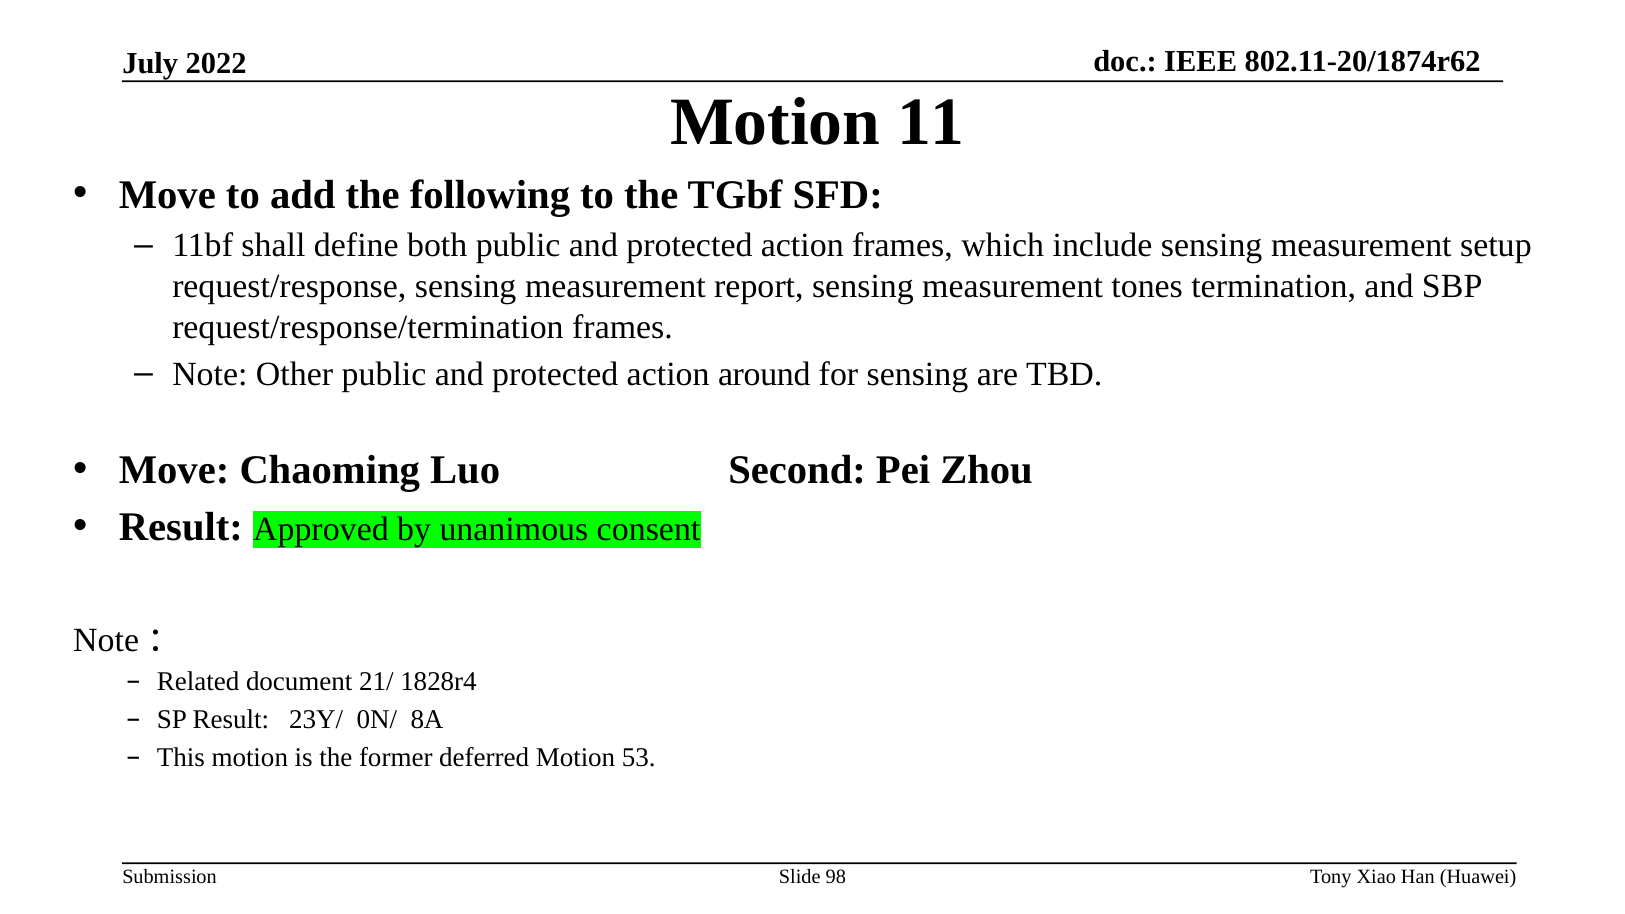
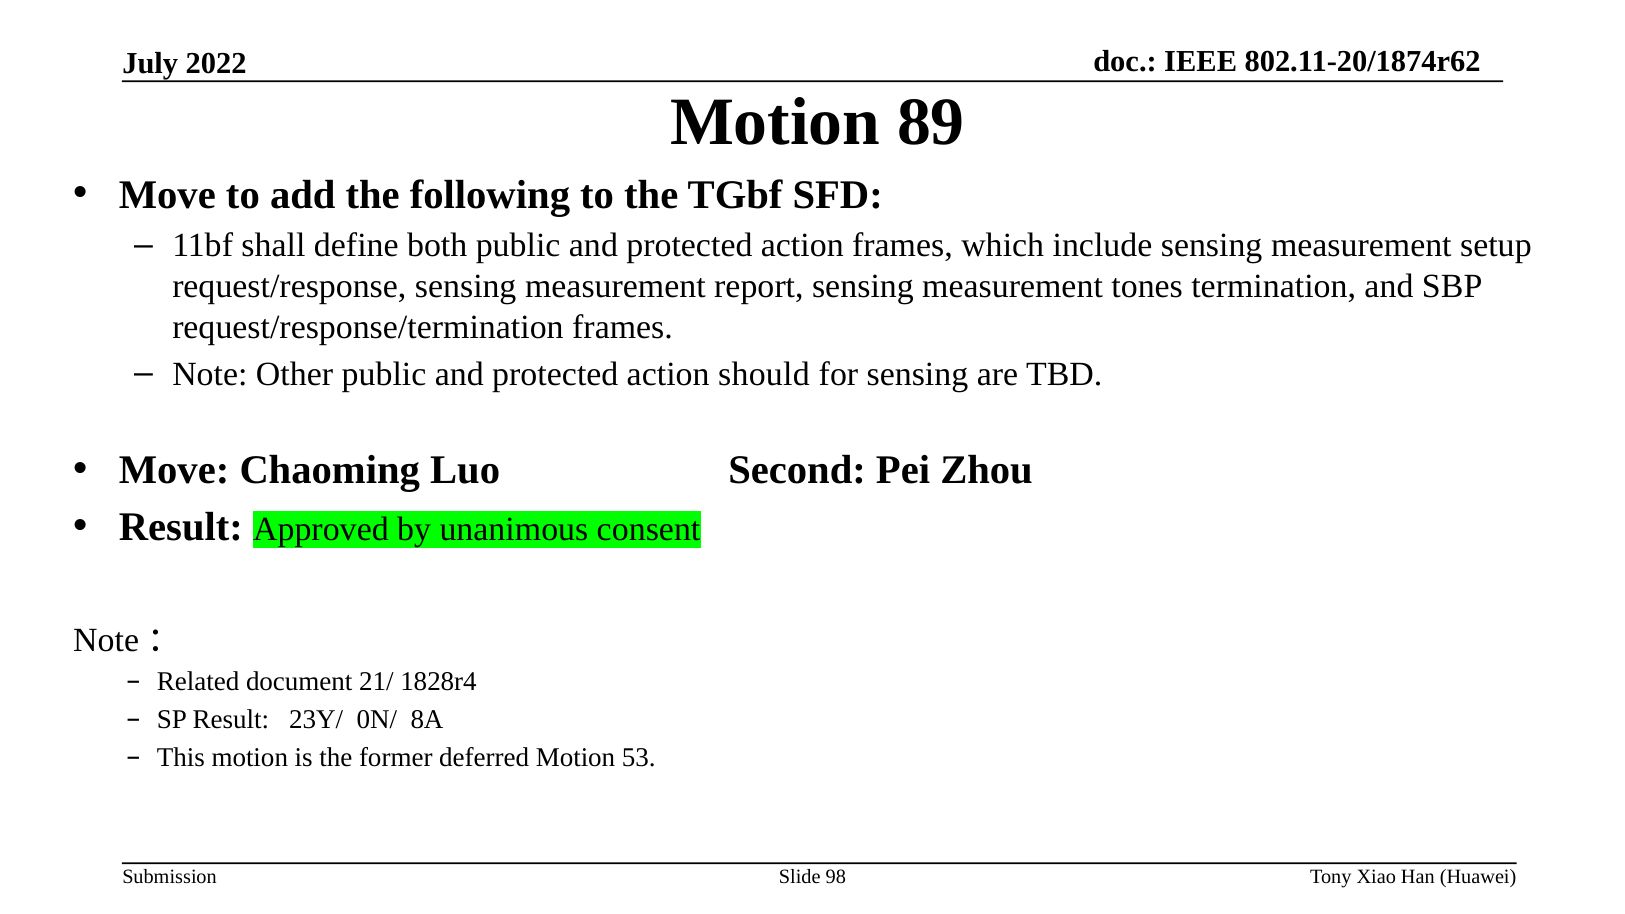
11: 11 -> 89 (931, 123)
around: around -> should (764, 374)
